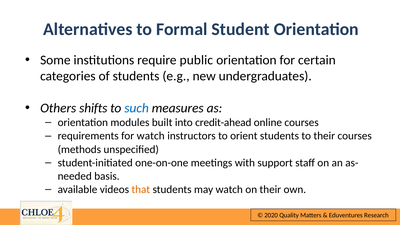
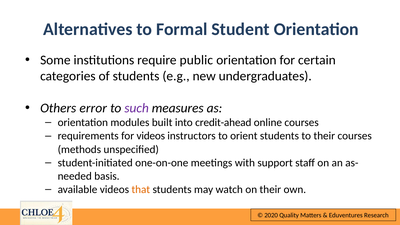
shifts: shifts -> error (93, 108)
such colour: blue -> purple (137, 108)
for watch: watch -> videos (151, 136)
